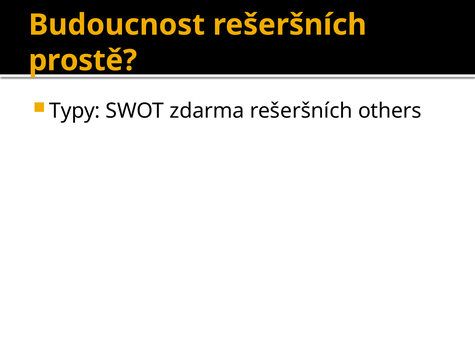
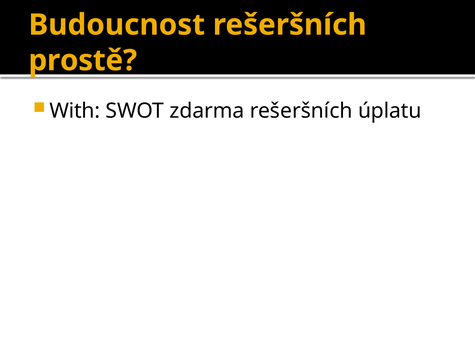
Typy: Typy -> With (75, 111)
others: others -> úplatu (390, 111)
